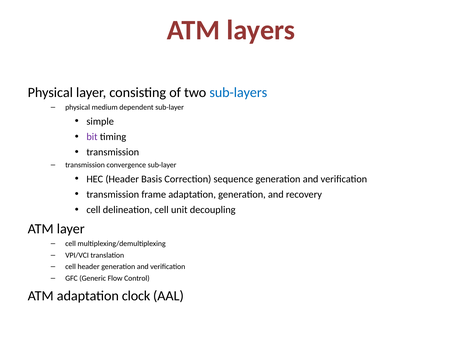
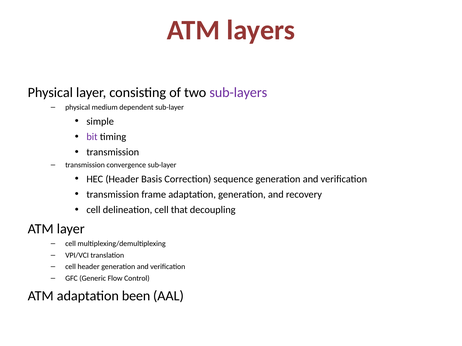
sub-layers colour: blue -> purple (238, 93)
unit: unit -> that (179, 210)
clock: clock -> been (136, 296)
